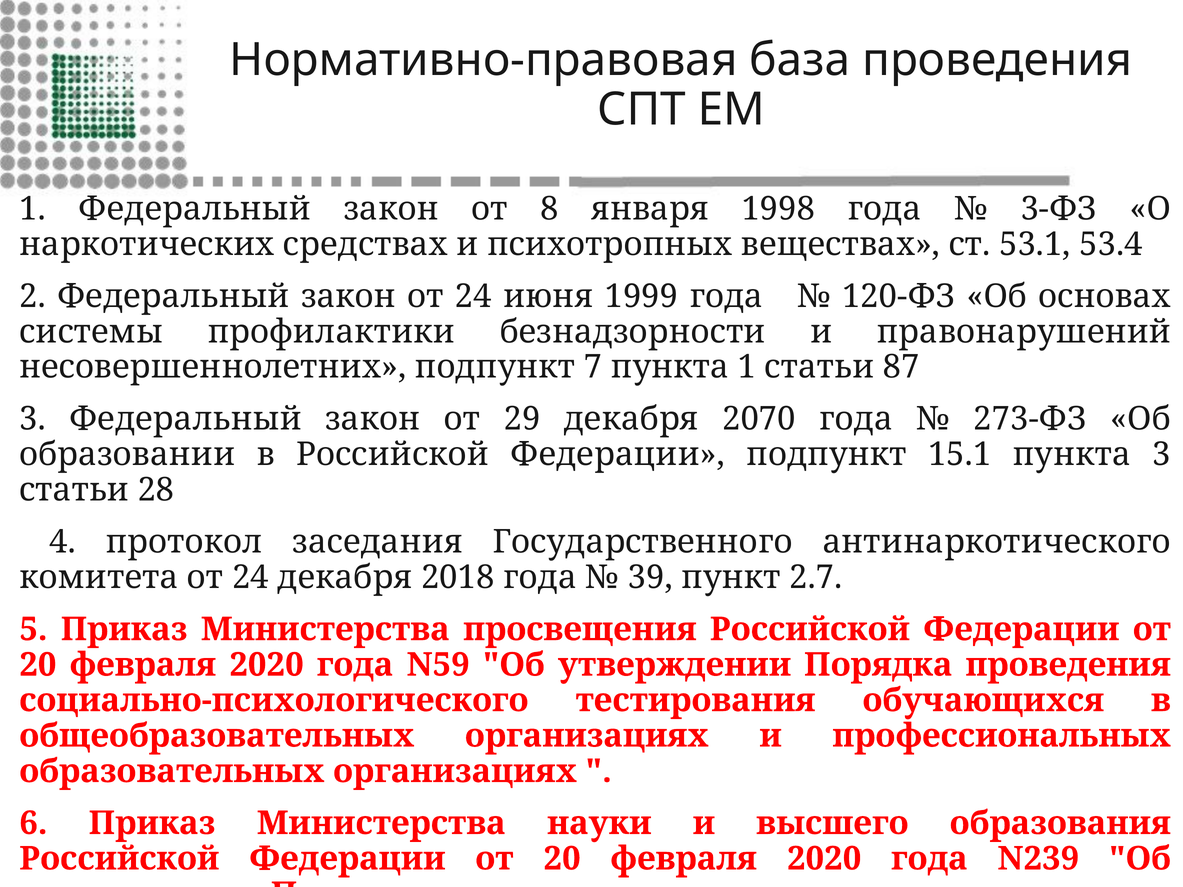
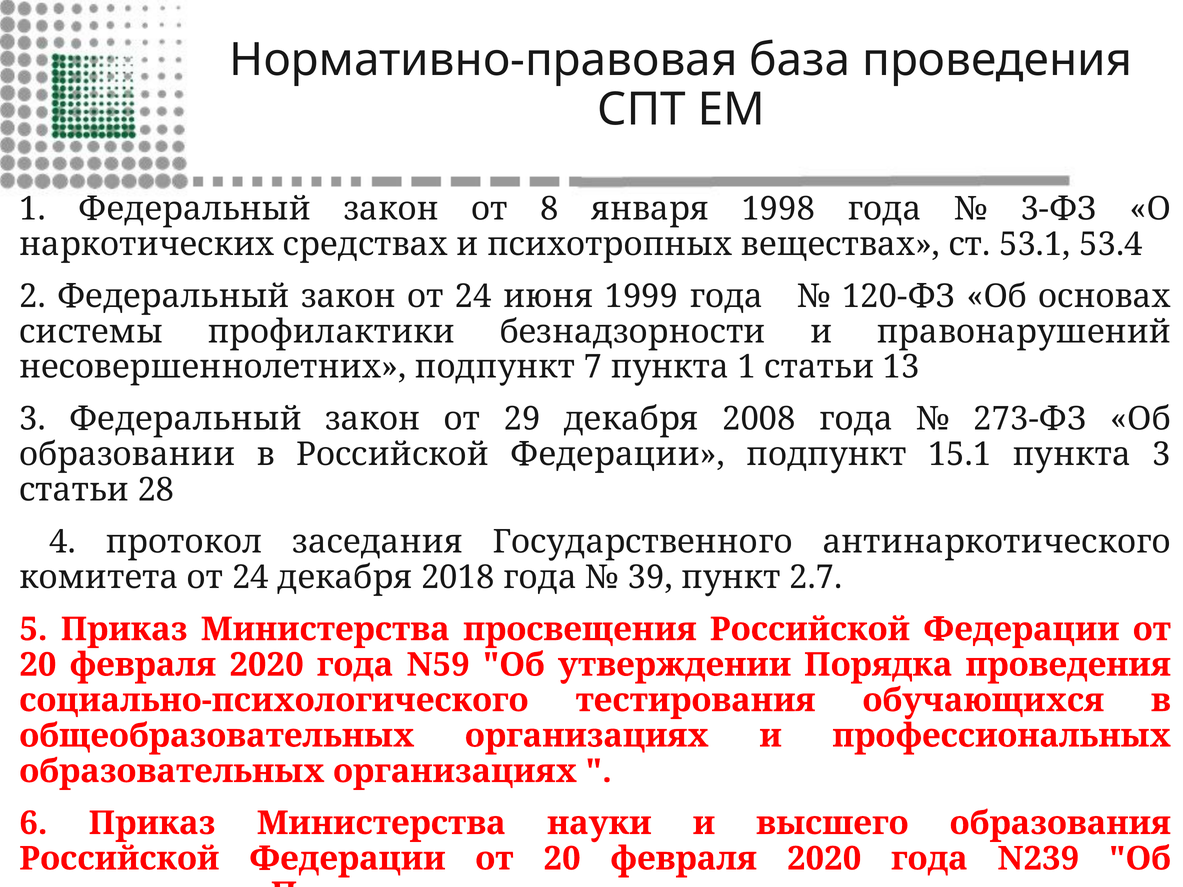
87: 87 -> 13 (901, 367)
2070: 2070 -> 2008 (759, 419)
